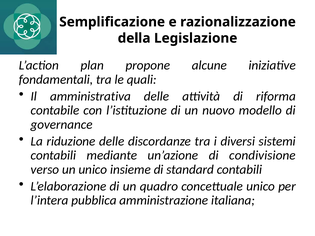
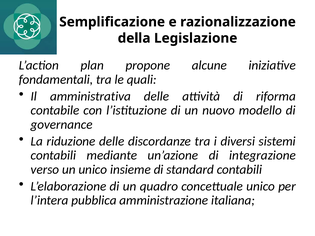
condivisione: condivisione -> integrazione (263, 156)
